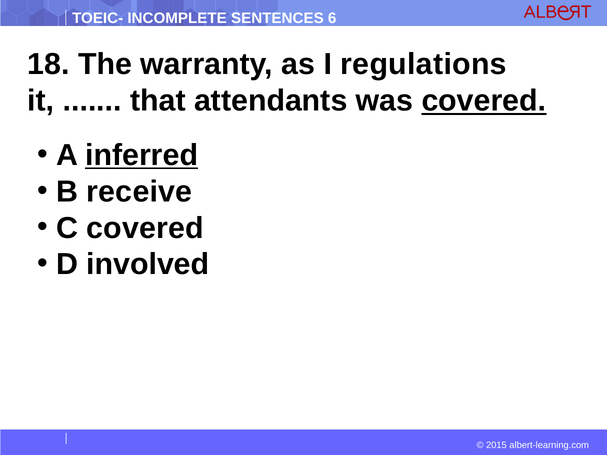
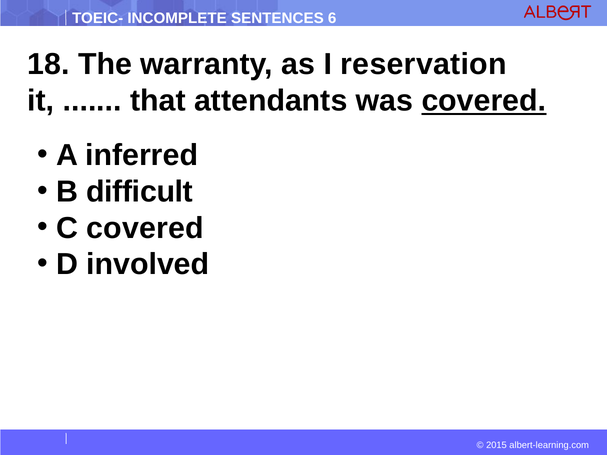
regulations: regulations -> reservation (424, 64)
inferred underline: present -> none (142, 155)
receive: receive -> difficult (140, 192)
